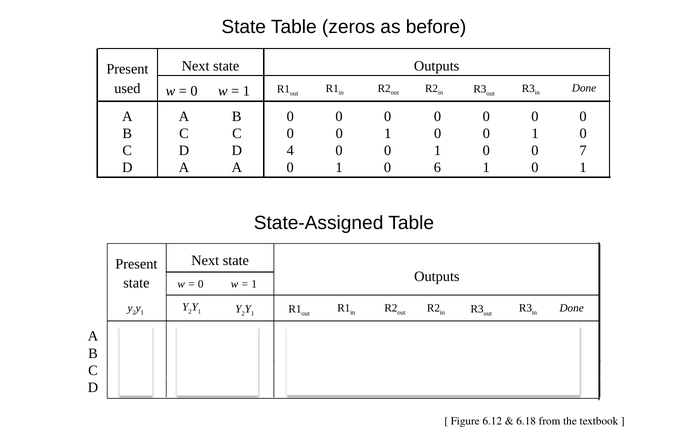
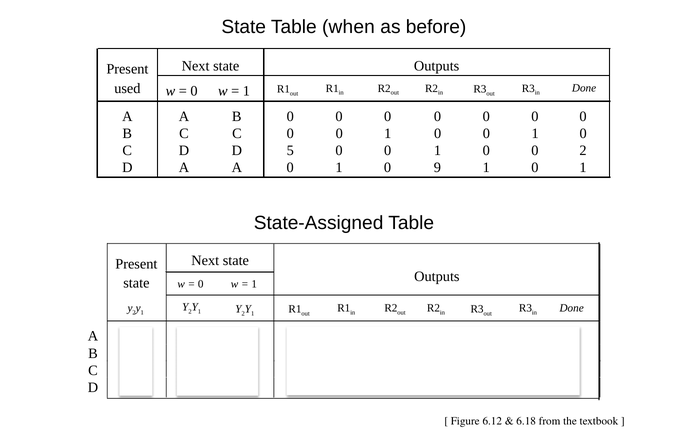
zeros: zeros -> when (348, 27)
4: 4 -> 5 (290, 151)
0 7: 7 -> 2 (583, 151)
6: 6 -> 9 (437, 168)
